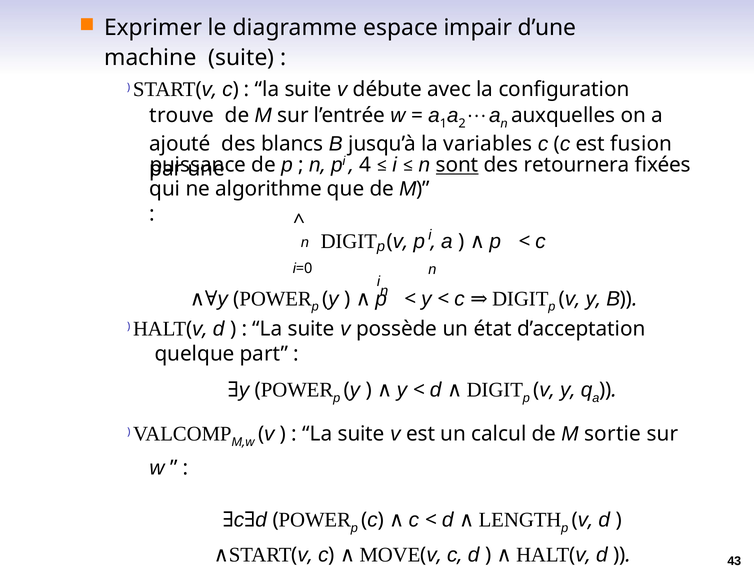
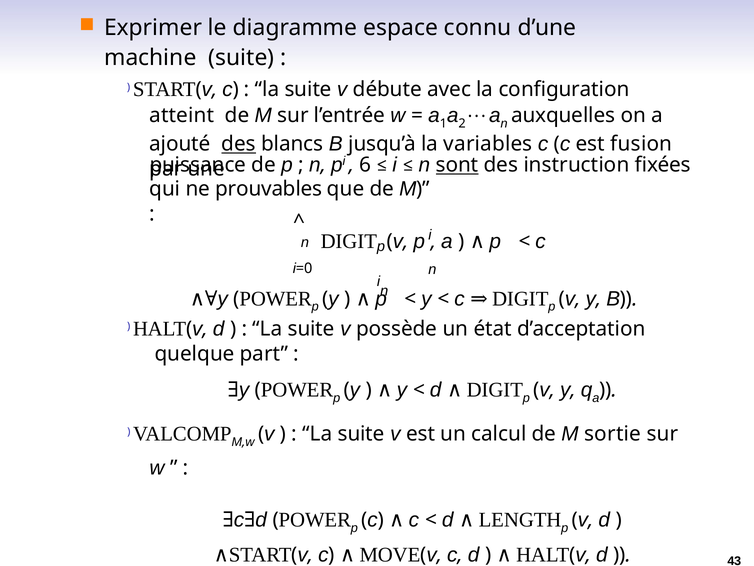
impair: impair -> connu (478, 28)
trouve: trouve -> atteint (182, 115)
des underline: none -> present (239, 144)
4: 4 -> 6 (365, 165)
retournera: retournera -> instruction (576, 165)
algorithme: algorithme -> prouvables (269, 189)
